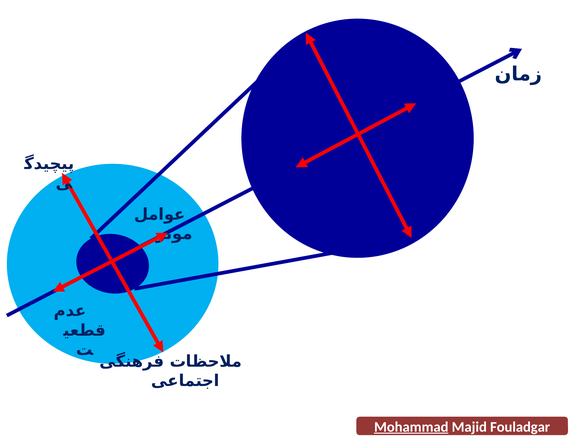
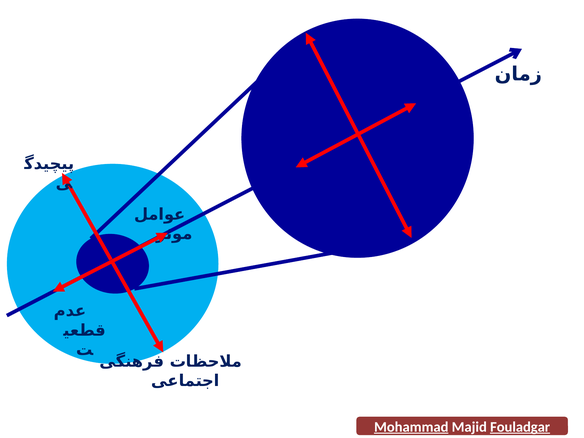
Fouladgar underline: none -> present (520, 427)
